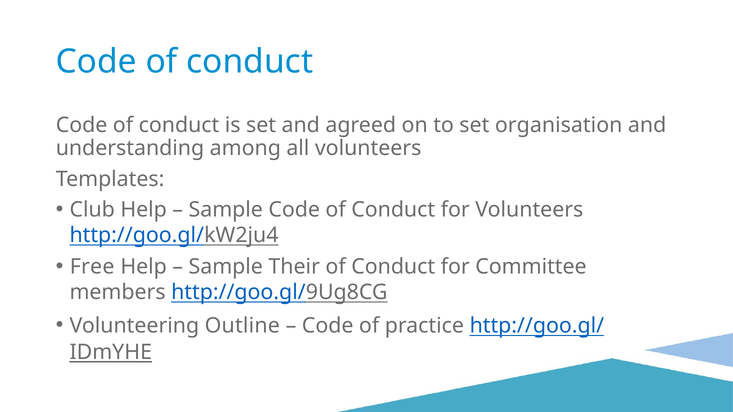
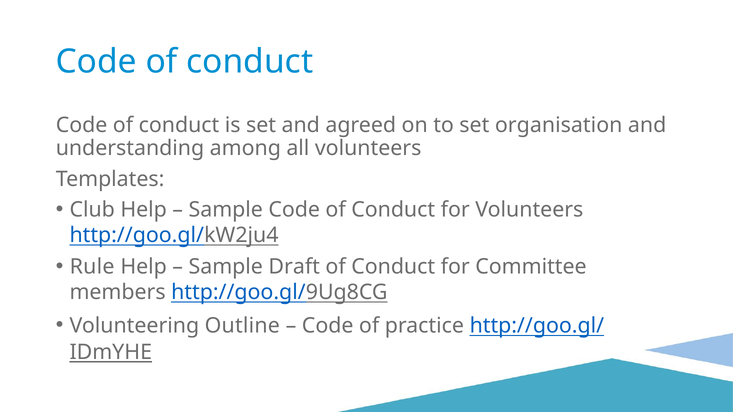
Free: Free -> Rule (92, 267)
Their: Their -> Draft (294, 267)
